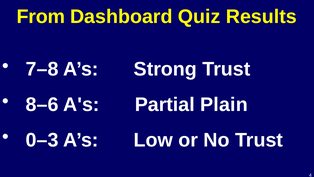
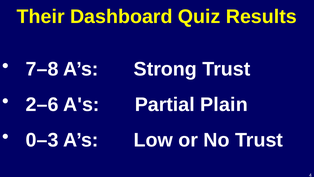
From: From -> Their (41, 17)
8–6: 8–6 -> 2–6 (42, 104)
